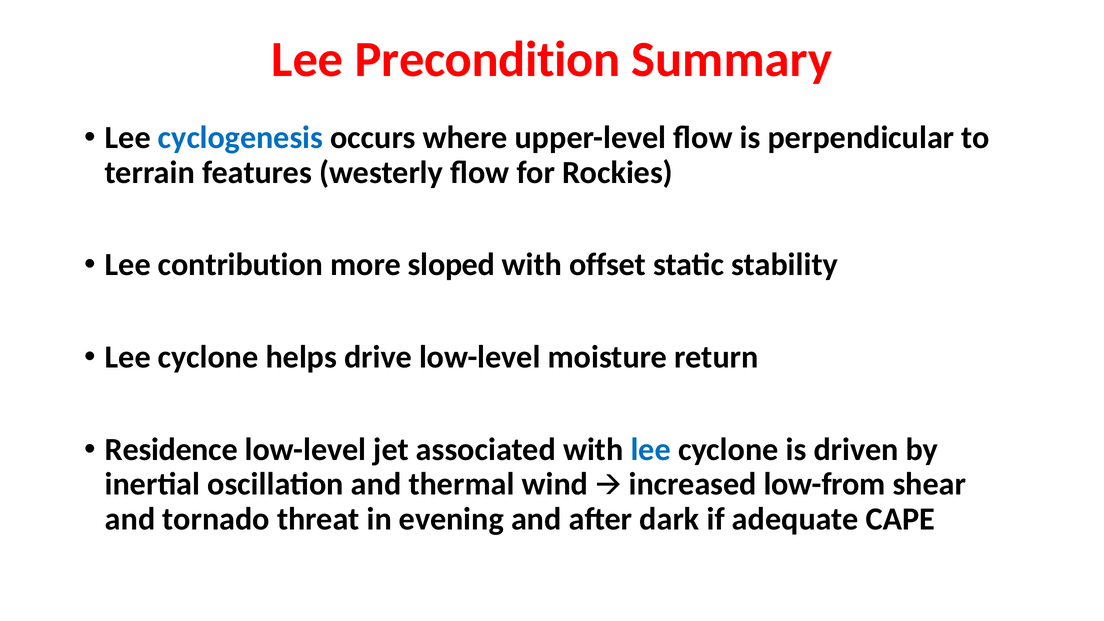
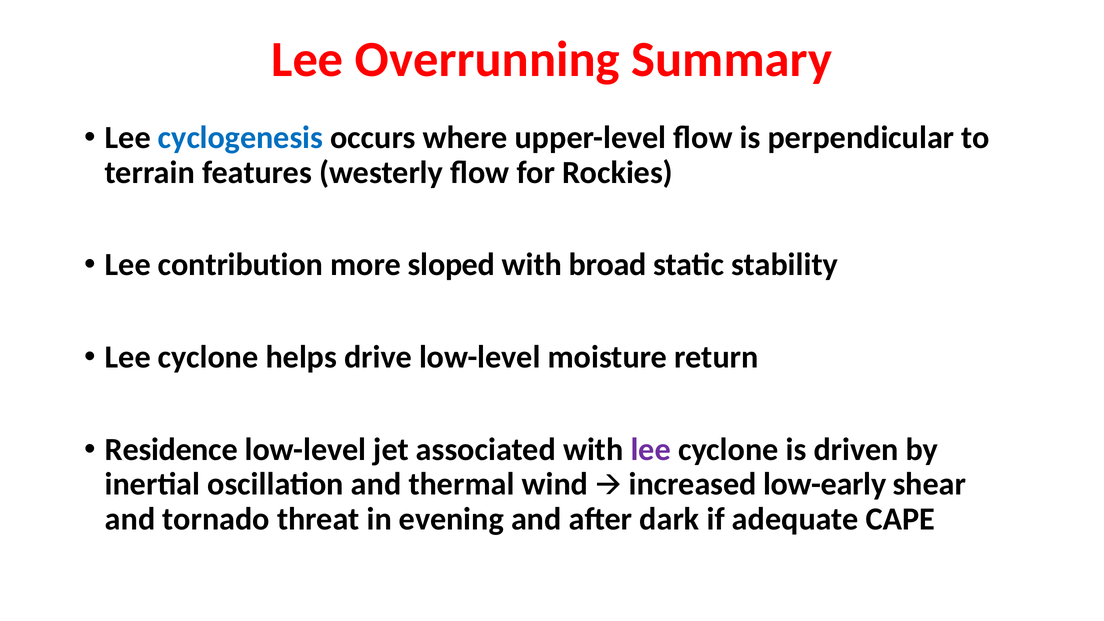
Precondition: Precondition -> Overrunning (487, 59)
offset: offset -> broad (608, 265)
lee colour: blue -> purple (651, 450)
low-from: low-from -> low-early (825, 484)
